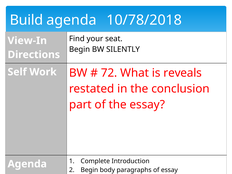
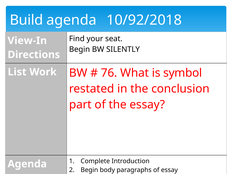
10/78/2018: 10/78/2018 -> 10/92/2018 (144, 20)
Self: Self -> List (17, 72)
72: 72 -> 76 (109, 73)
reveals: reveals -> symbol (183, 73)
